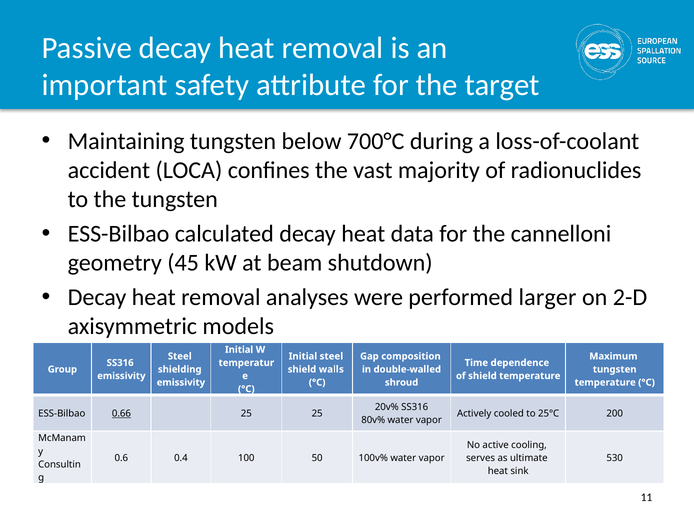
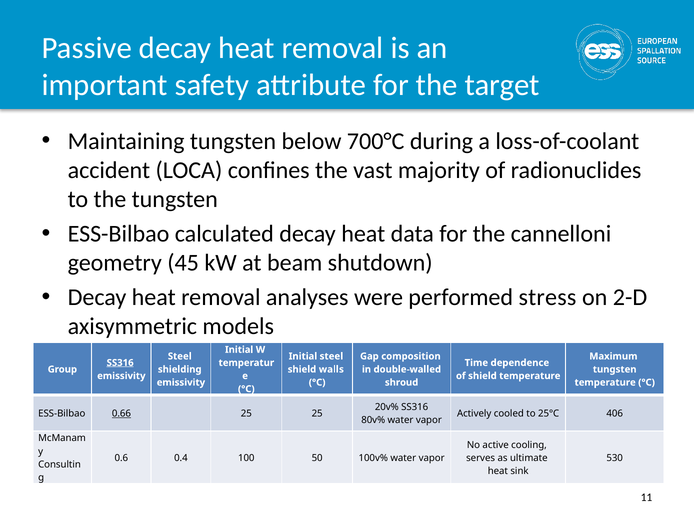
larger: larger -> stress (547, 297)
SS316 underline: none -> present (120, 362)
200: 200 -> 406 (615, 413)
